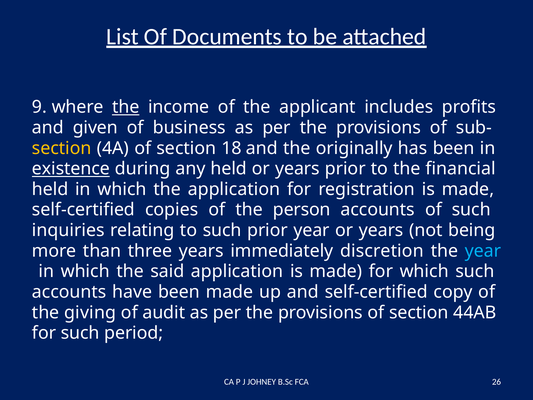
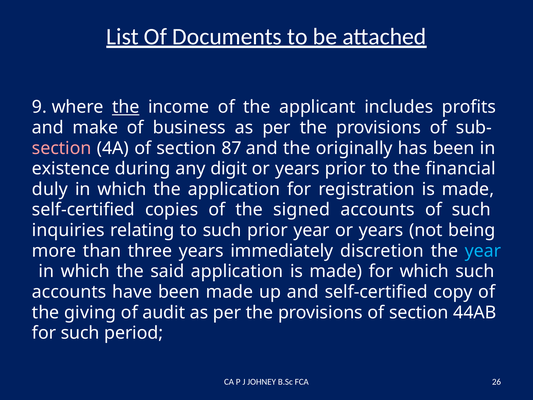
given: given -> make (95, 128)
section colour: yellow -> pink (62, 148)
18: 18 -> 87 (231, 148)
existence underline: present -> none (71, 169)
any held: held -> digit (229, 169)
held: held -> duly (50, 189)
person: person -> signed (302, 210)
